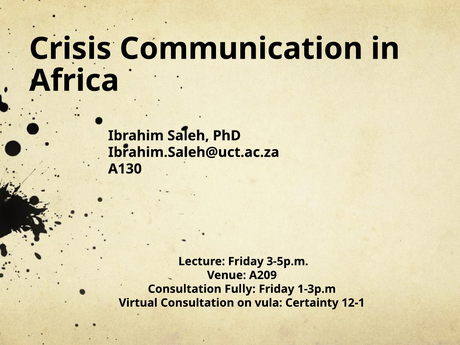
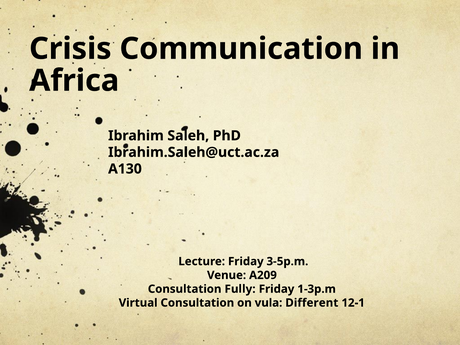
Certainty: Certainty -> Different (312, 303)
